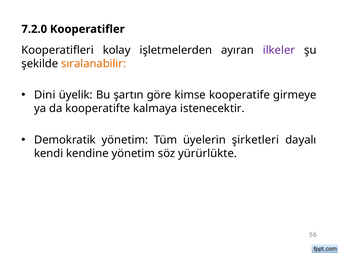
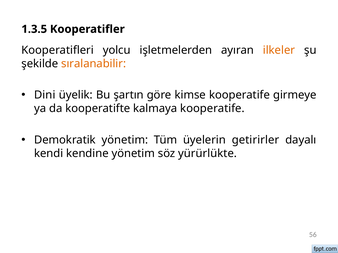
7.2.0: 7.2.0 -> 1.3.5 (34, 29)
kolay: kolay -> yolcu (117, 50)
ilkeler colour: purple -> orange (279, 50)
kalmaya istenecektir: istenecektir -> kooperatife (212, 109)
şirketleri: şirketleri -> getirirler (256, 140)
